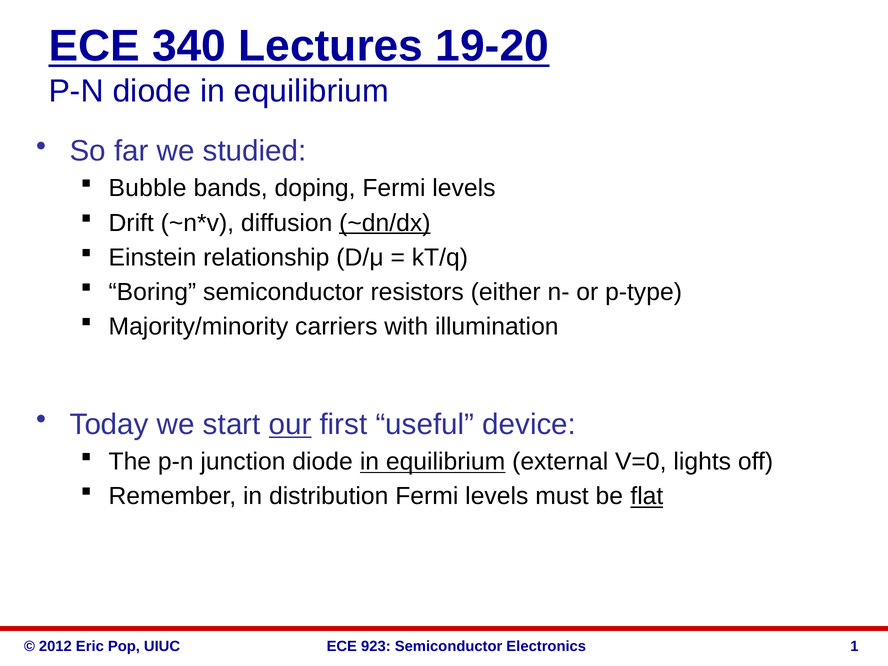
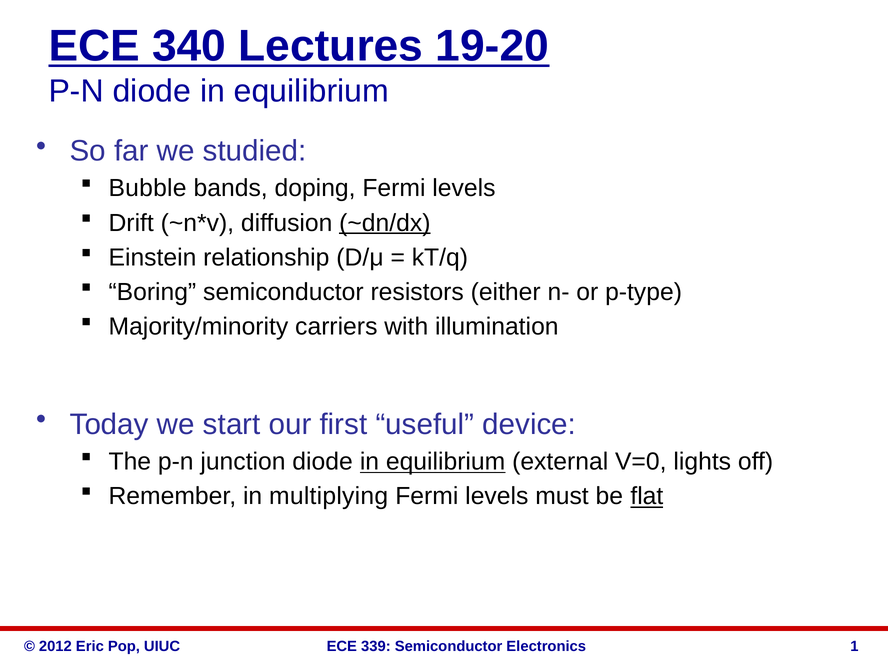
our underline: present -> none (290, 425)
distribution: distribution -> multiplying (329, 496)
923: 923 -> 339 (376, 647)
